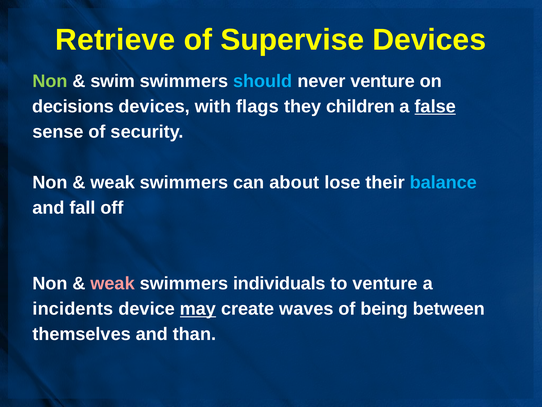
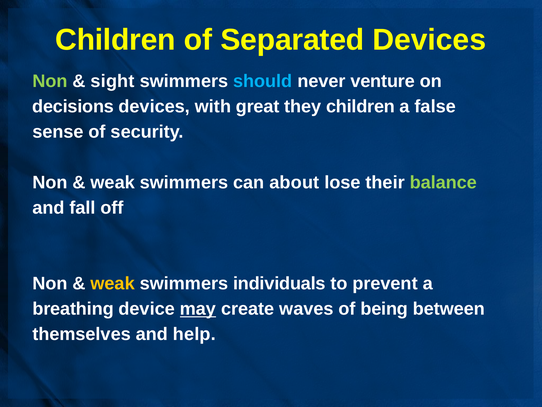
Retrieve: Retrieve -> Children (115, 40)
Supervise: Supervise -> Separated (292, 40)
swim: swim -> sight (113, 81)
flags: flags -> great (258, 106)
false underline: present -> none (435, 106)
balance colour: light blue -> light green (443, 182)
weak colour: pink -> yellow (113, 283)
to venture: venture -> prevent (385, 283)
incidents: incidents -> breathing (73, 309)
than: than -> help (194, 334)
